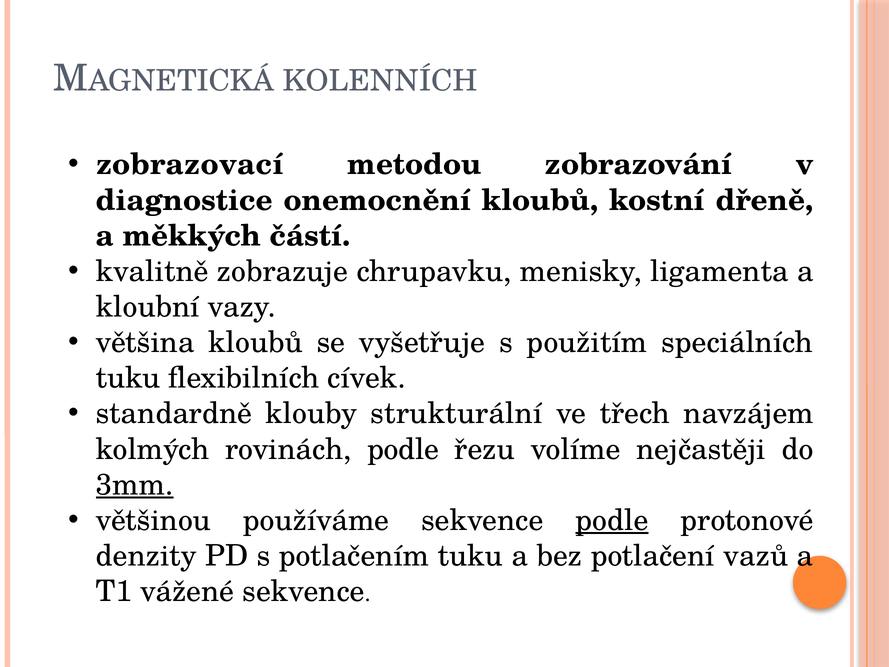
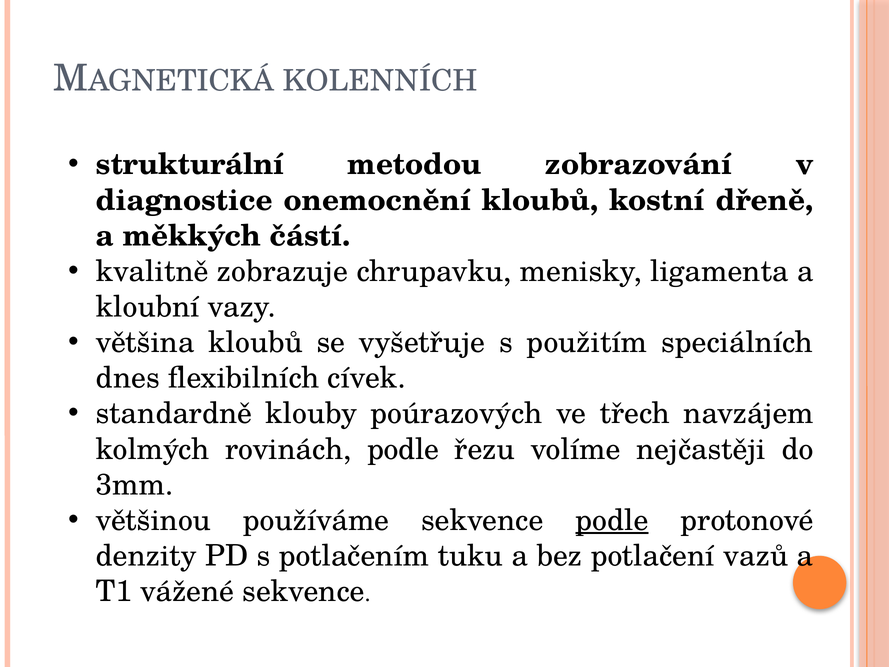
zobrazovací: zobrazovací -> strukturální (190, 165)
tuku: tuku -> dnes (128, 378)
strukturální: strukturální -> poúrazových (456, 414)
3mm underline: present -> none (135, 485)
